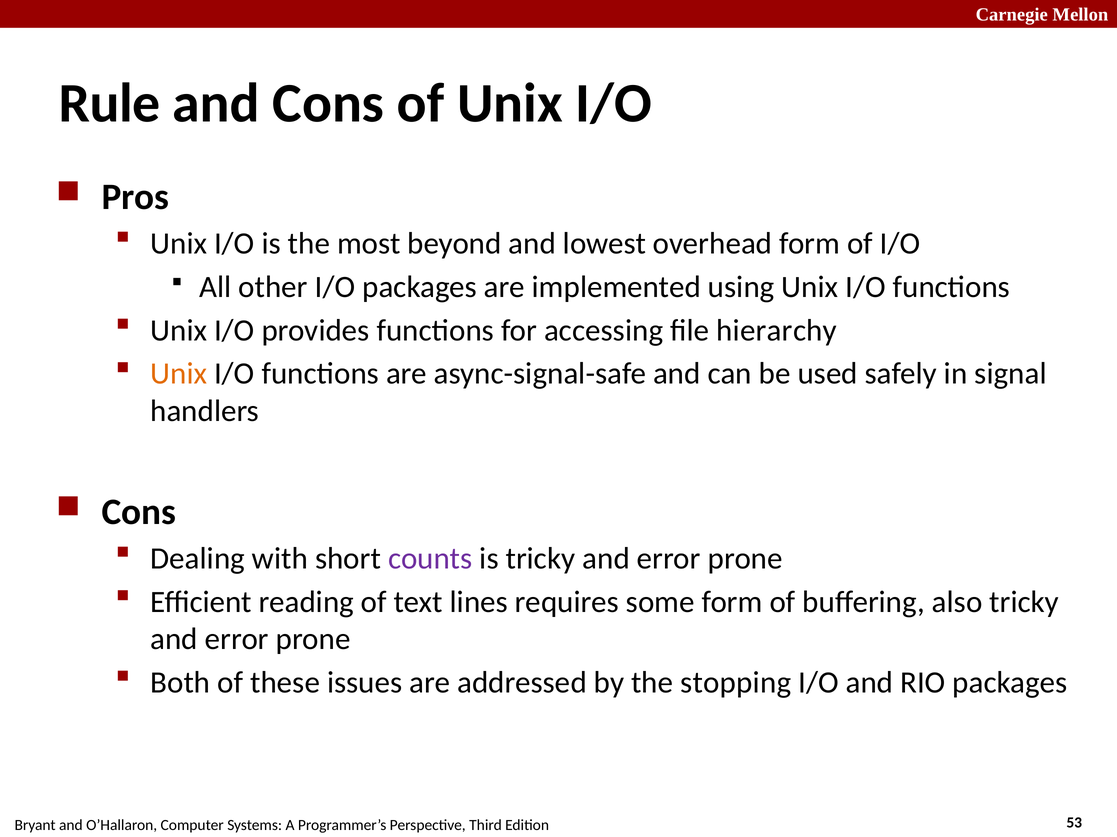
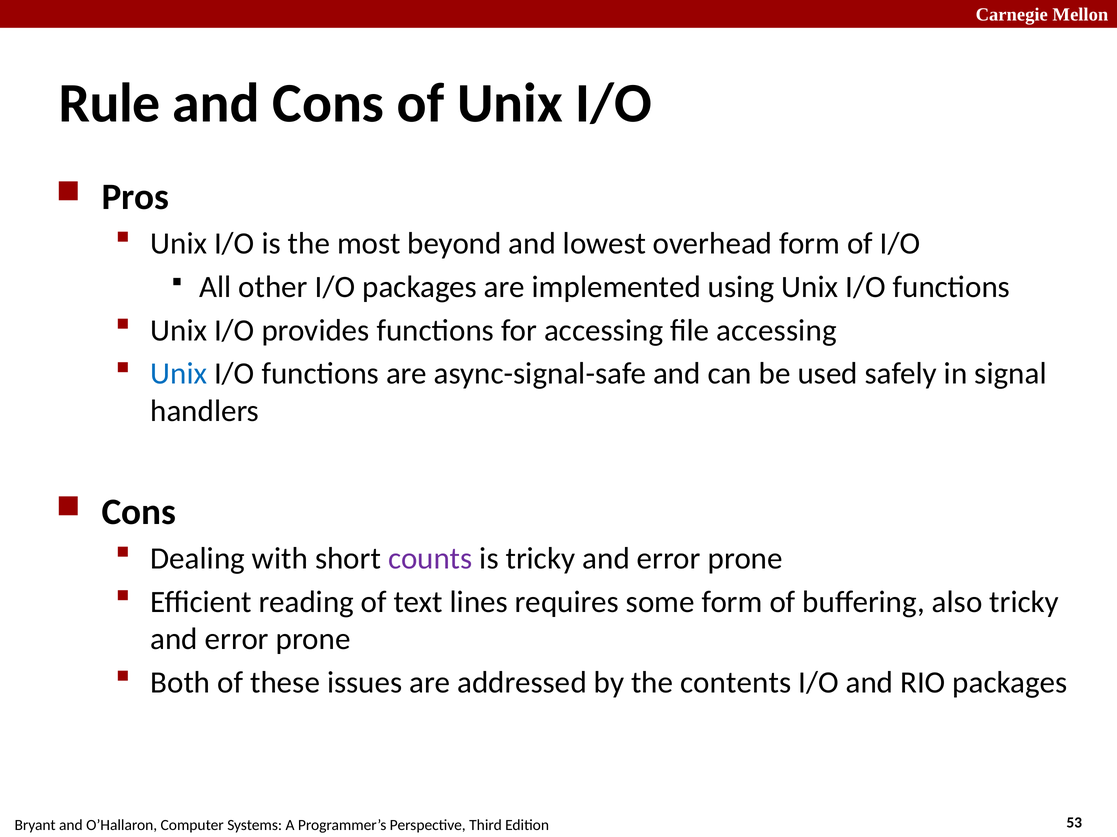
file hierarchy: hierarchy -> accessing (777, 331)
Unix colour: orange -> blue (179, 374)
stopping: stopping -> contents (736, 683)
